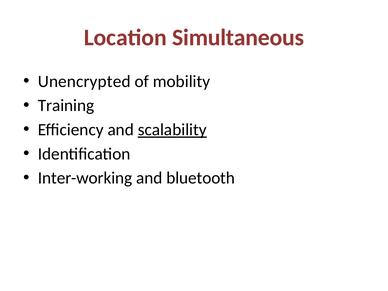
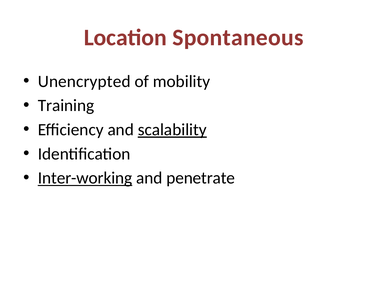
Simultaneous: Simultaneous -> Spontaneous (238, 38)
Inter-working underline: none -> present (85, 178)
bluetooth: bluetooth -> penetrate (201, 178)
